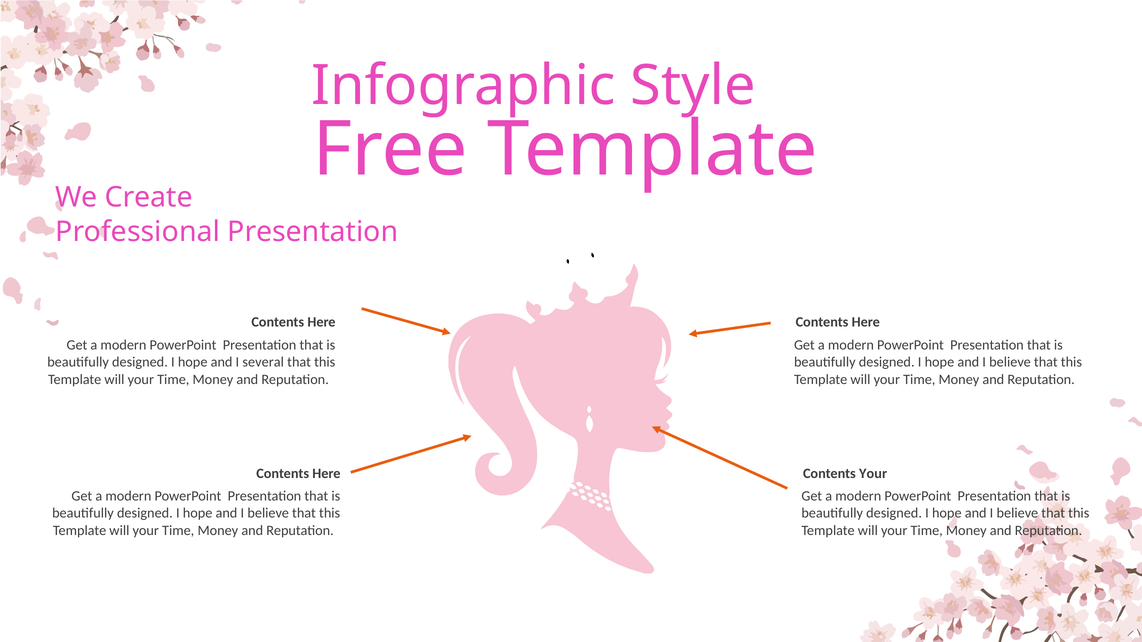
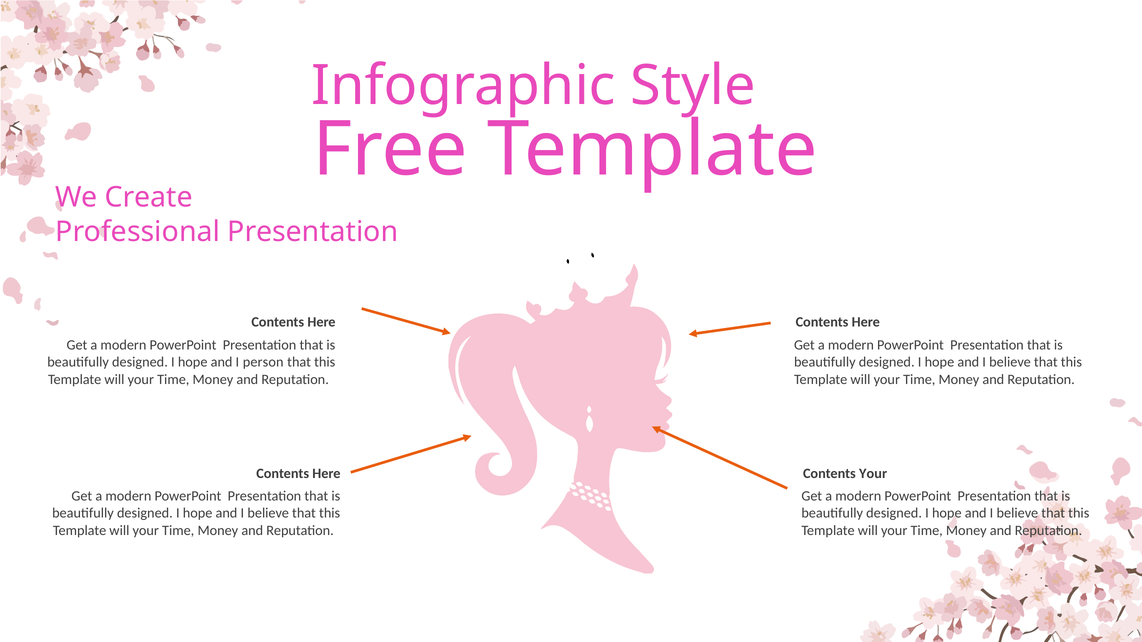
several: several -> person (263, 362)
